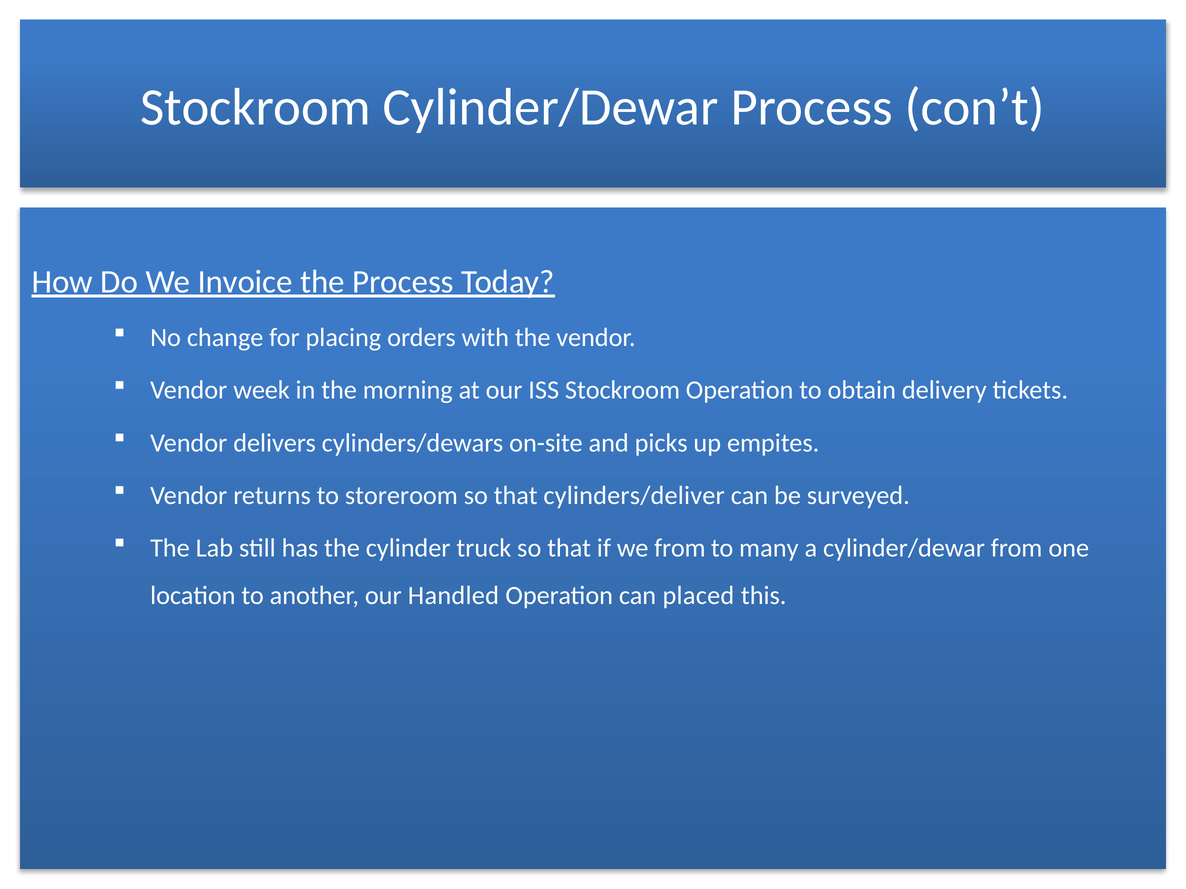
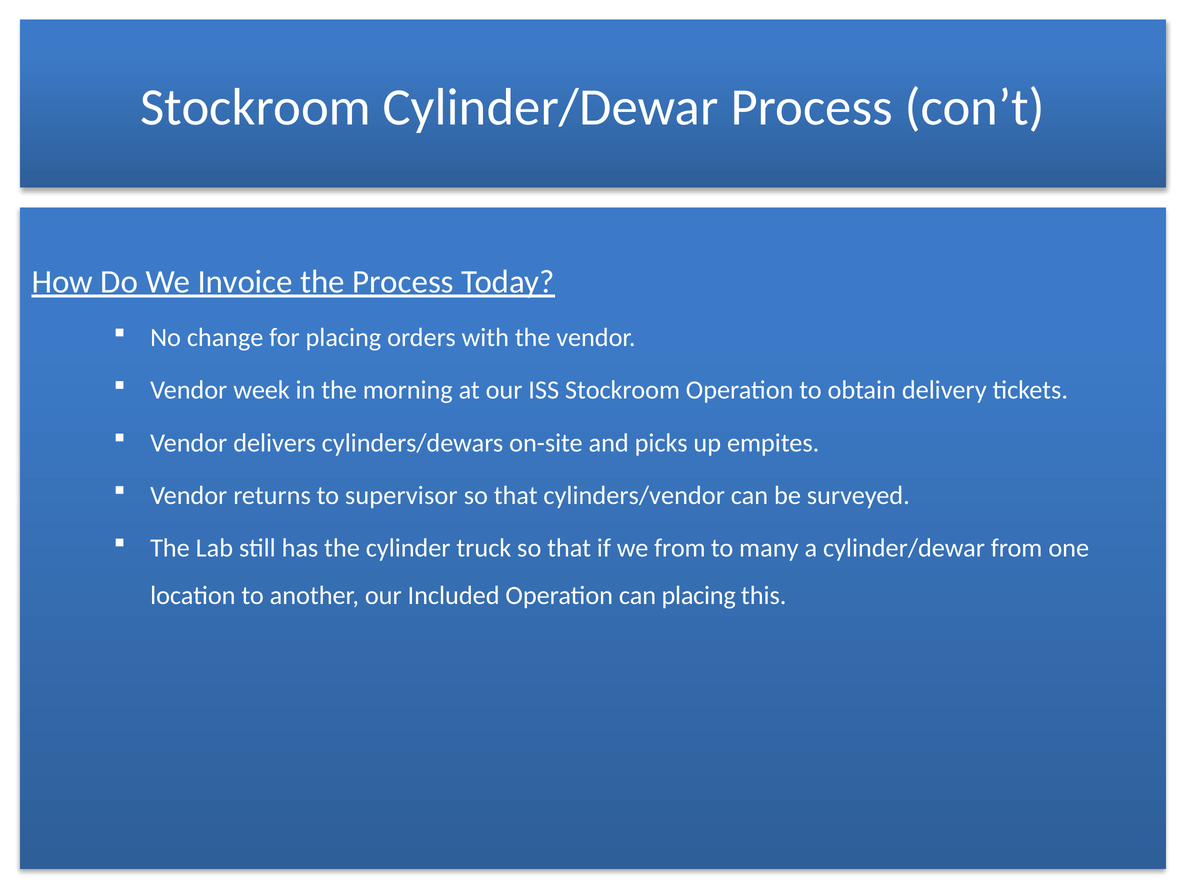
storeroom: storeroom -> supervisor (401, 496)
cylinders/deliver: cylinders/deliver -> cylinders/vendor (634, 496)
Handled: Handled -> Included (454, 596)
can placed: placed -> placing (699, 596)
